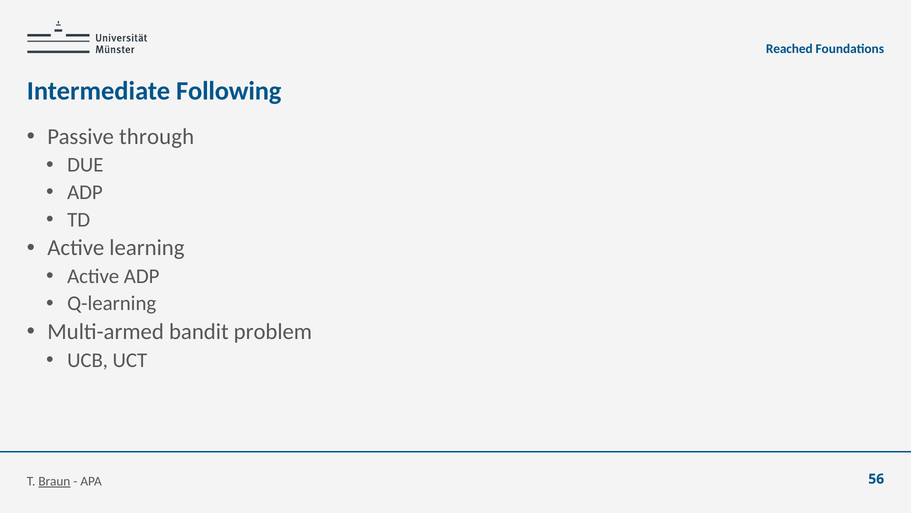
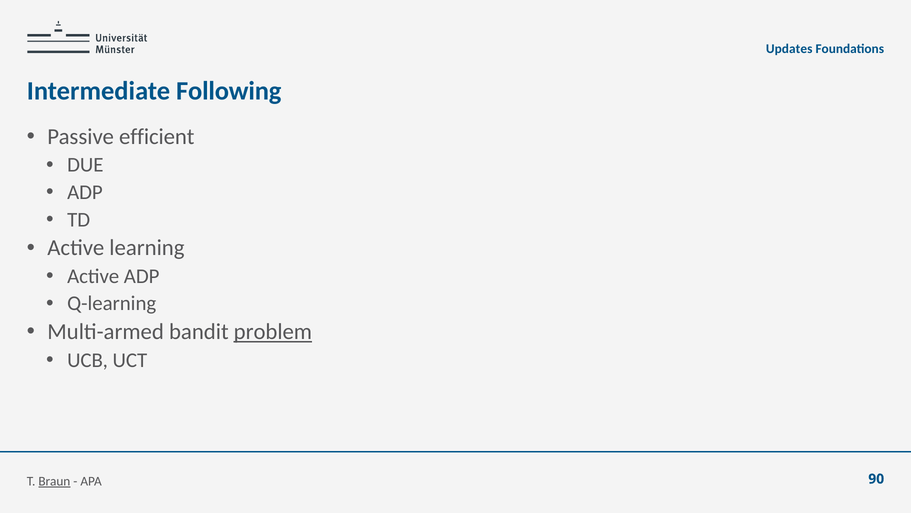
Reached: Reached -> Updates (789, 49)
through: through -> efficient (157, 137)
problem underline: none -> present (273, 331)
56: 56 -> 90 (876, 478)
